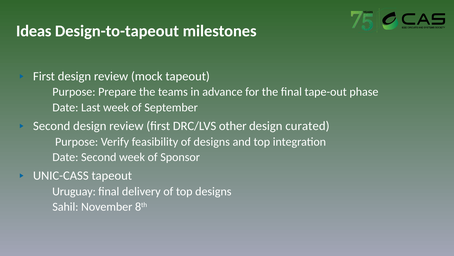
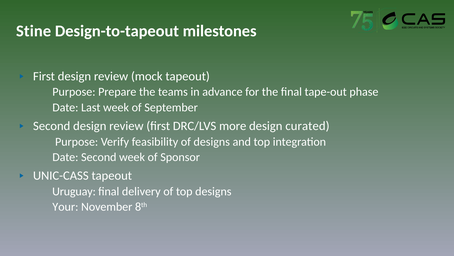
Ideas: Ideas -> Stine (34, 31)
other: other -> more (233, 126)
Sahil: Sahil -> Your (65, 206)
